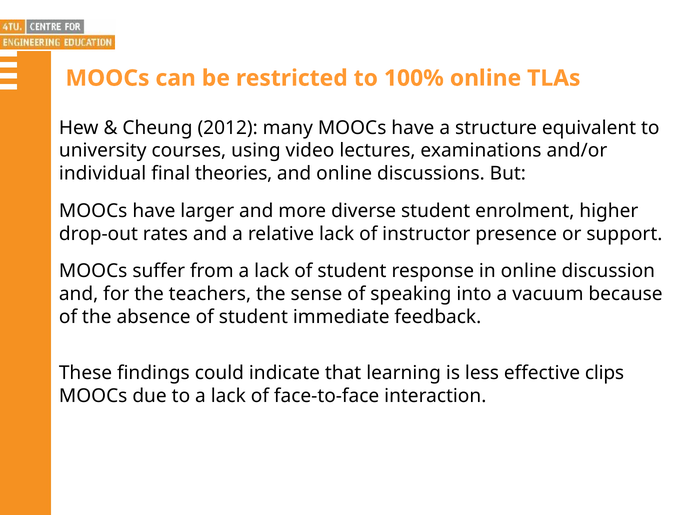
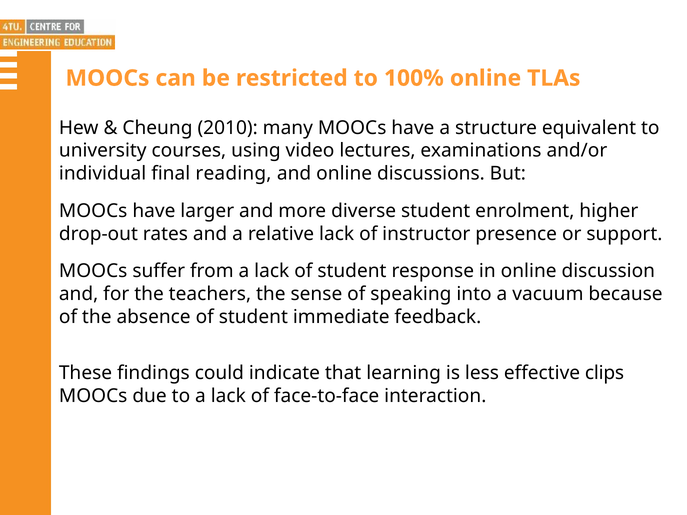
2012: 2012 -> 2010 (228, 128)
theories: theories -> reading (233, 174)
